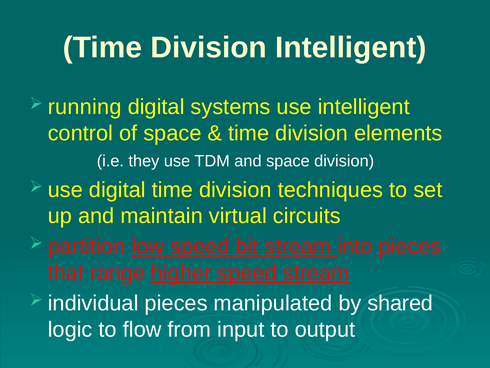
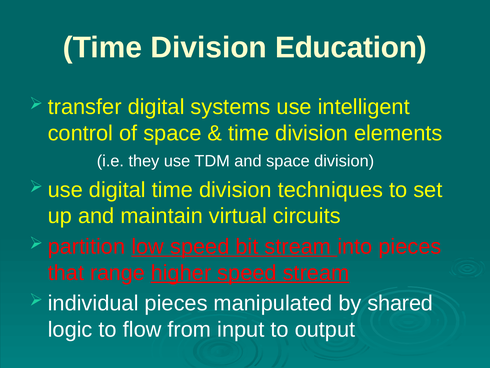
Division Intelligent: Intelligent -> Education (351, 48)
running: running -> transfer (85, 107)
